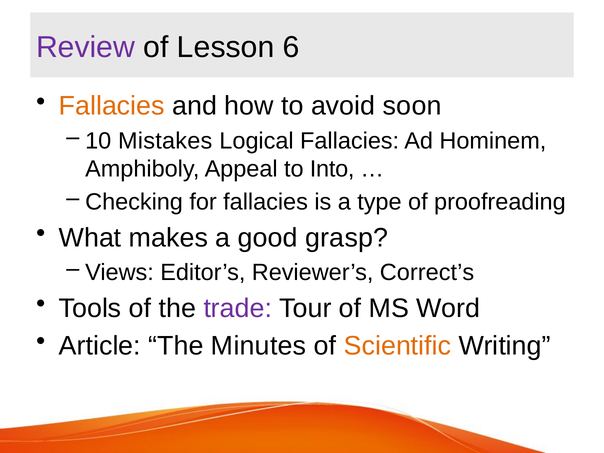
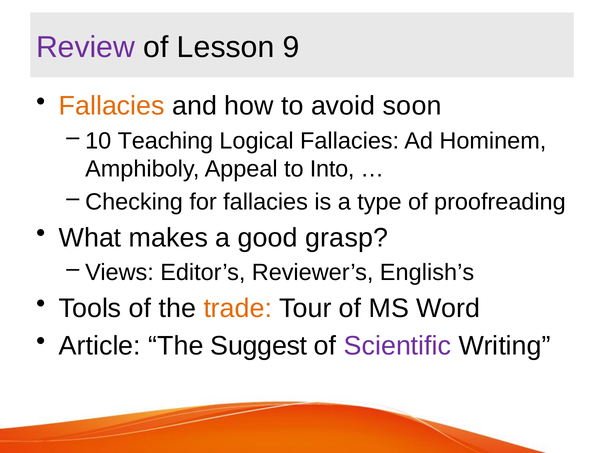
6: 6 -> 9 (291, 47)
Mistakes: Mistakes -> Teaching (165, 141)
Correct’s: Correct’s -> English’s (427, 272)
trade colour: purple -> orange (238, 308)
Minutes: Minutes -> Suggest (259, 346)
Scientific colour: orange -> purple (398, 346)
